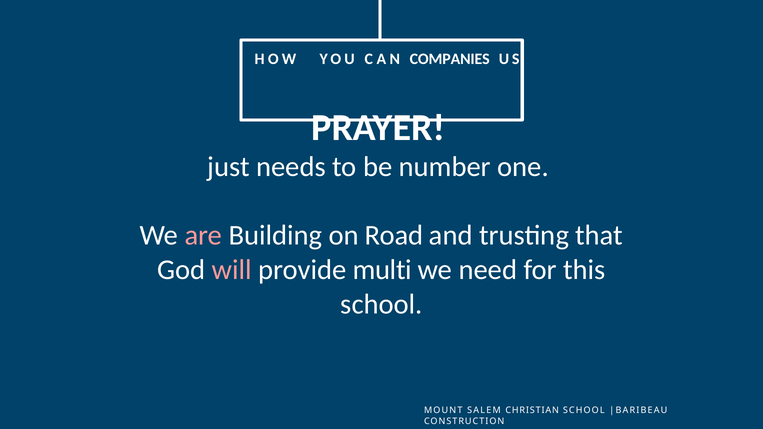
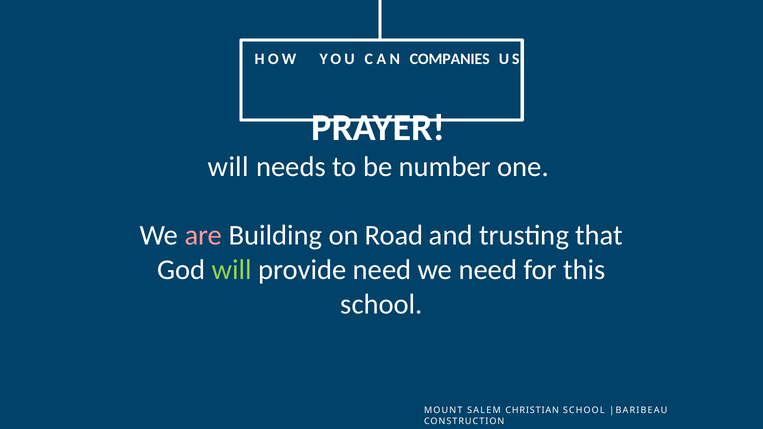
just: just -> will (228, 167)
will colour: pink -> light green (232, 270)
provide multi: multi -> need (382, 270)
